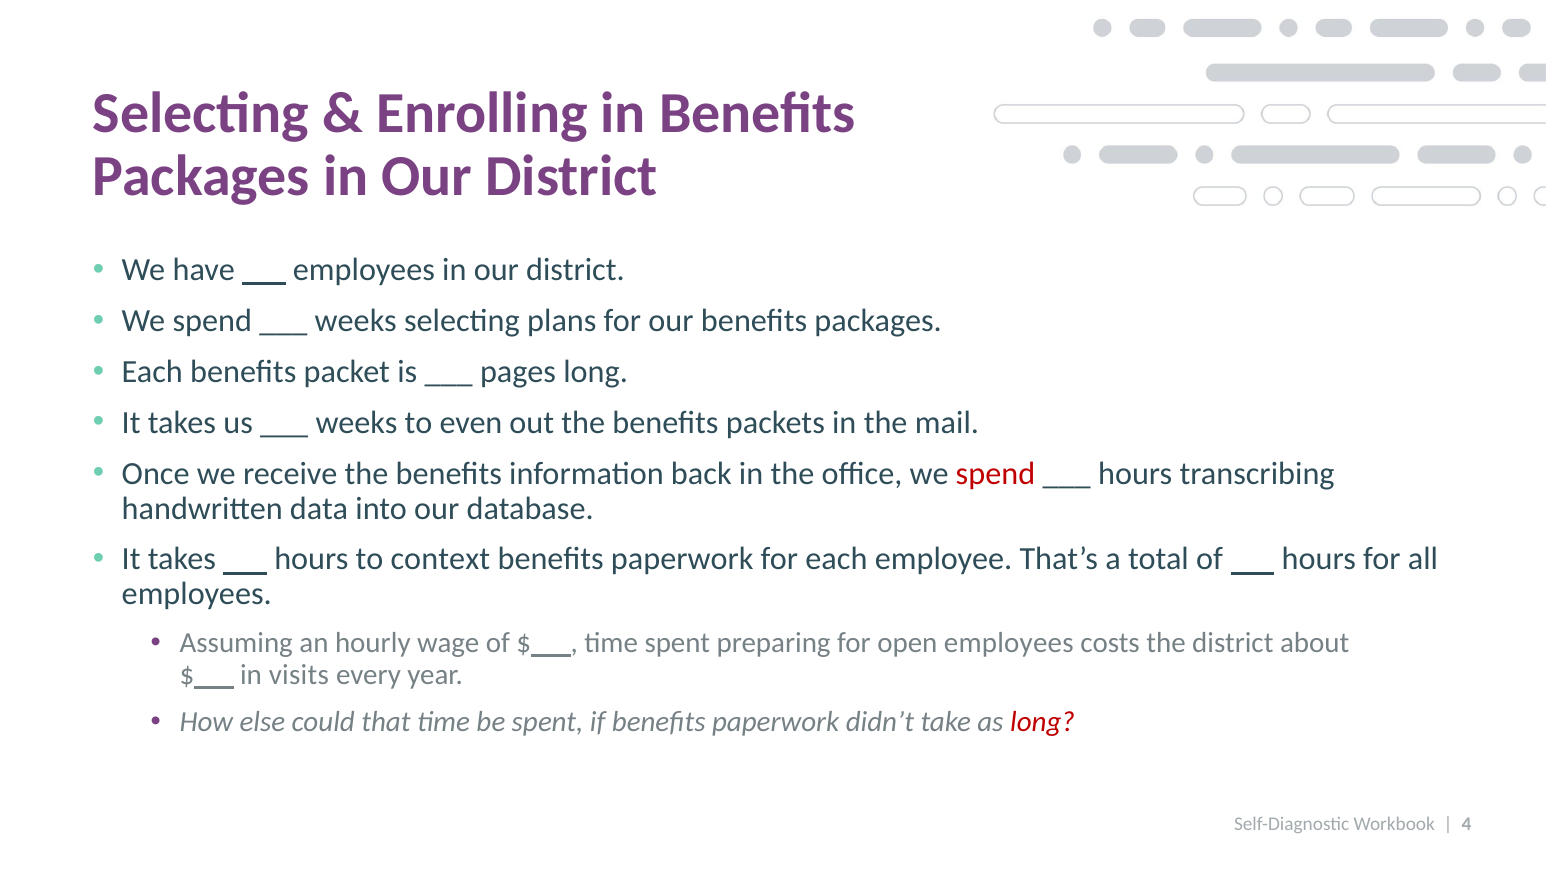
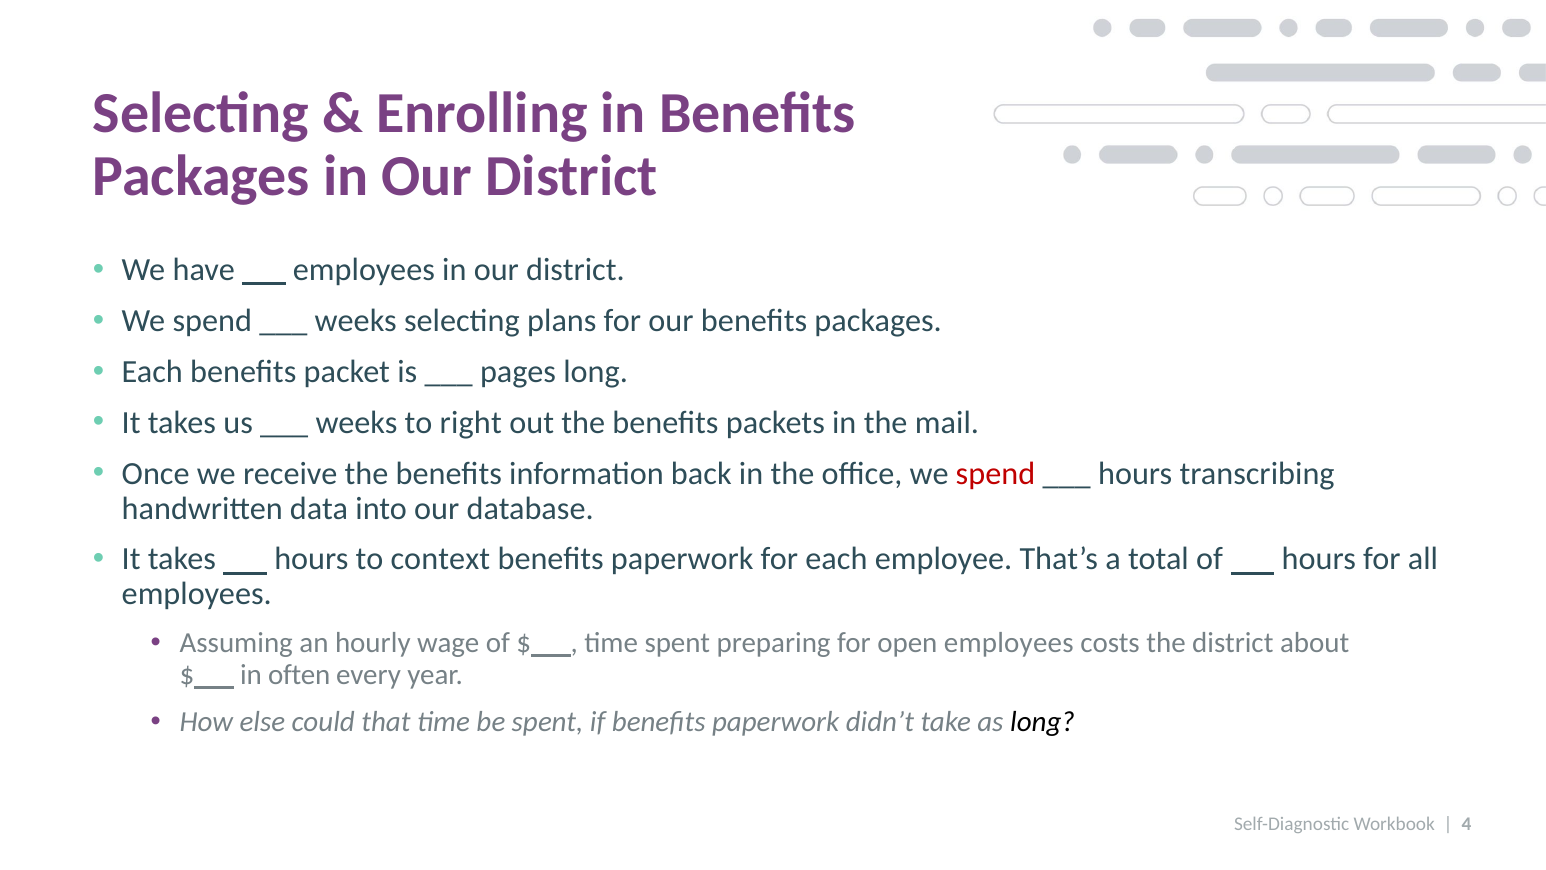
even: even -> right (471, 422)
visits: visits -> often (299, 674)
long colour: red -> black (1042, 722)
